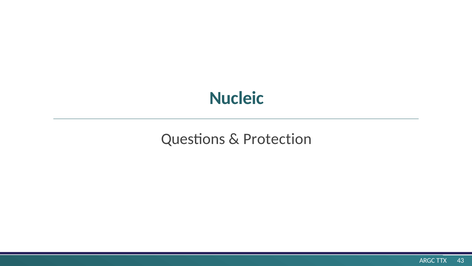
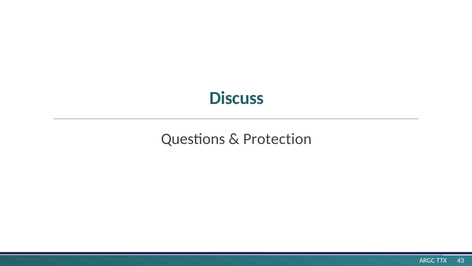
Nucleic: Nucleic -> Discuss (237, 98)
